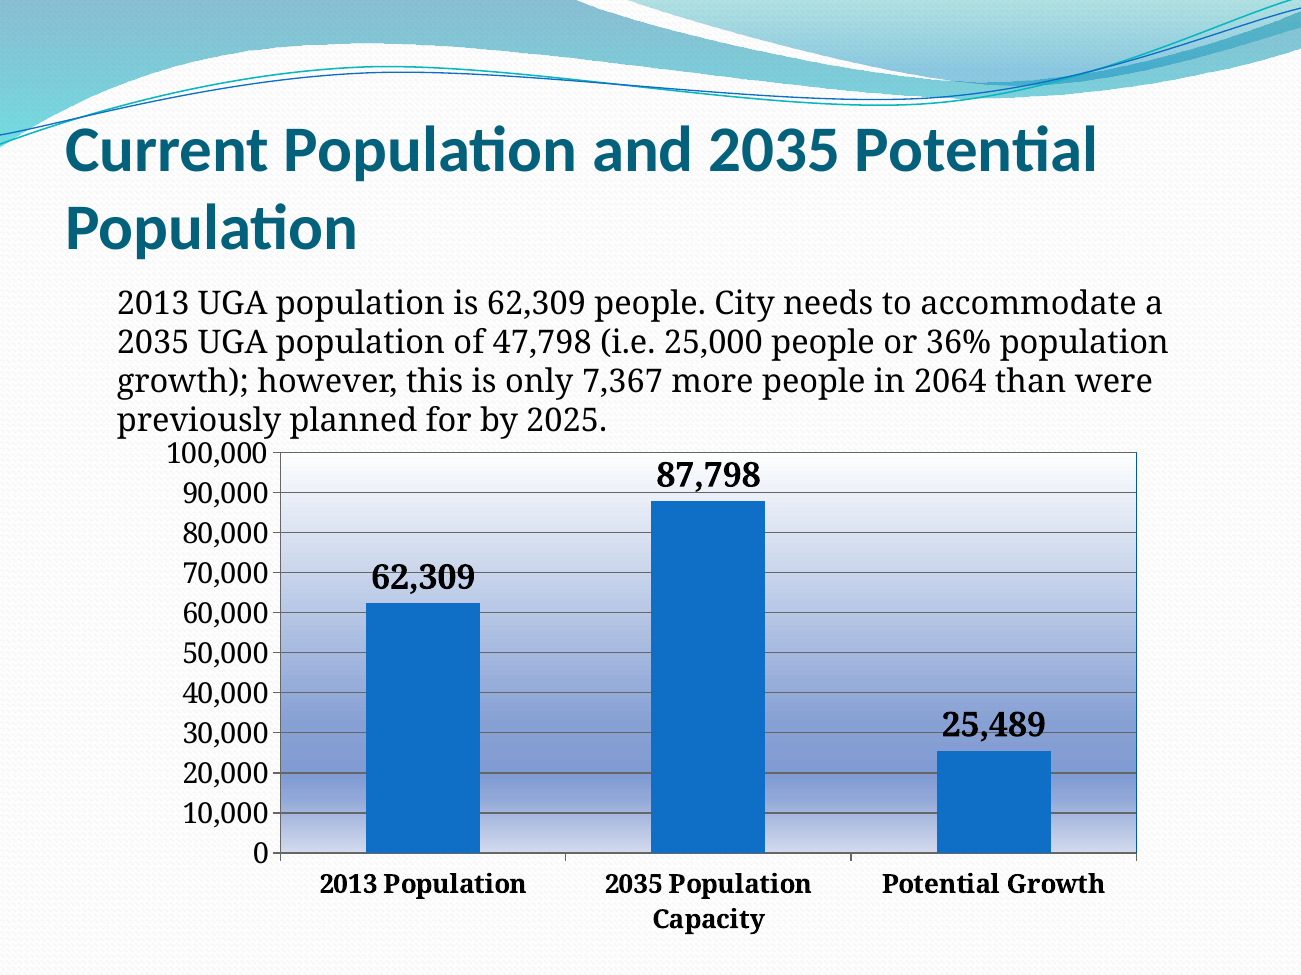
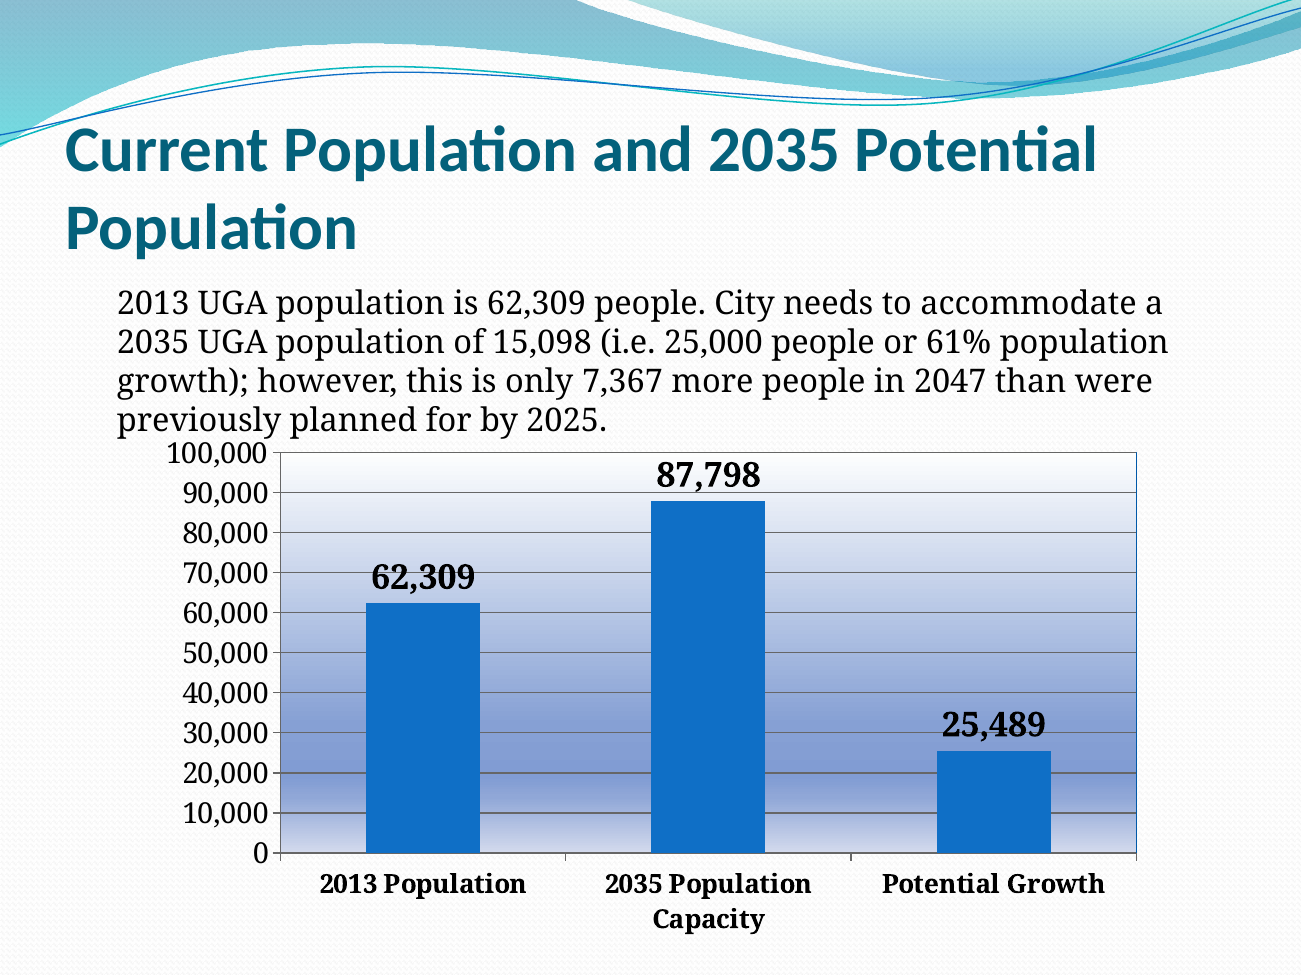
47,798: 47,798 -> 15,098 (542, 343)
36%: 36% -> 61% (959, 343)
2064: 2064 -> 2047 (950, 382)
